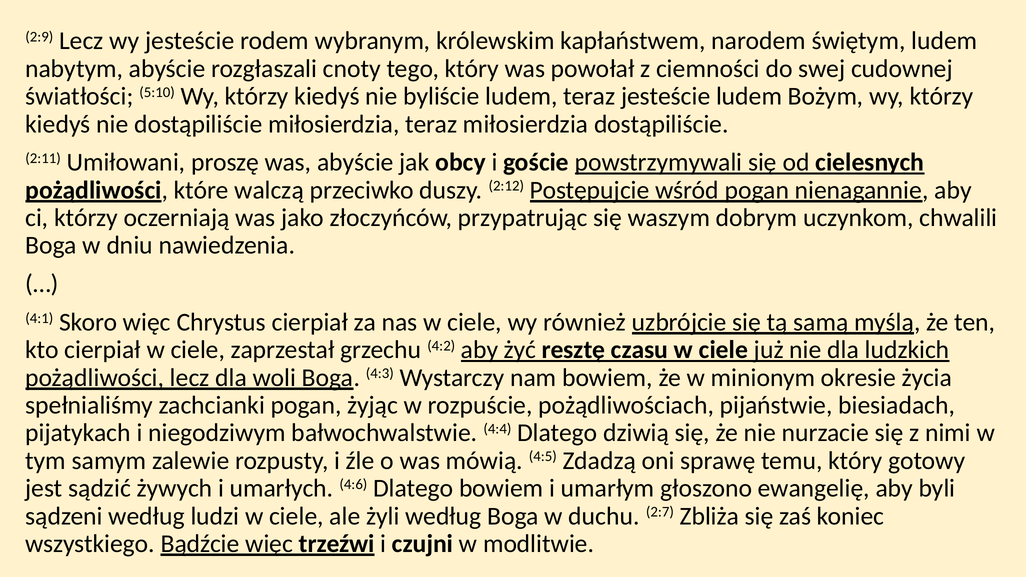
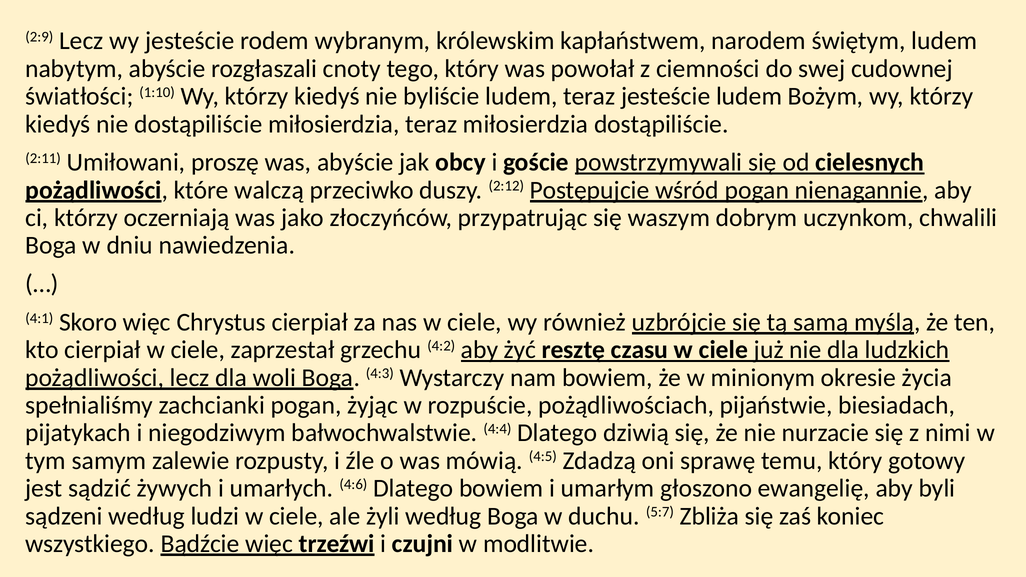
5:10: 5:10 -> 1:10 (157, 92)
2:7: 2:7 -> 5:7 (660, 512)
